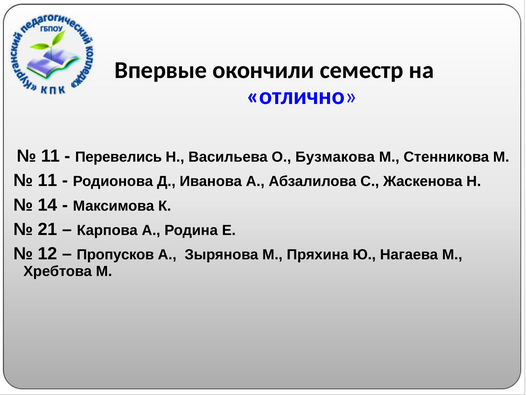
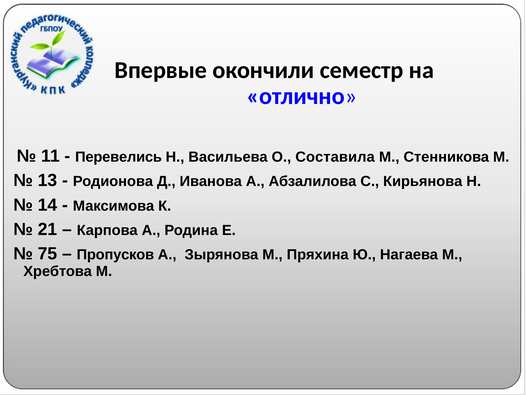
Бузмакова: Бузмакова -> Составила (335, 157)
11: 11 -> 13 (48, 180)
Жаскенова: Жаскенова -> Кирьянова (423, 181)
12: 12 -> 75 (48, 253)
